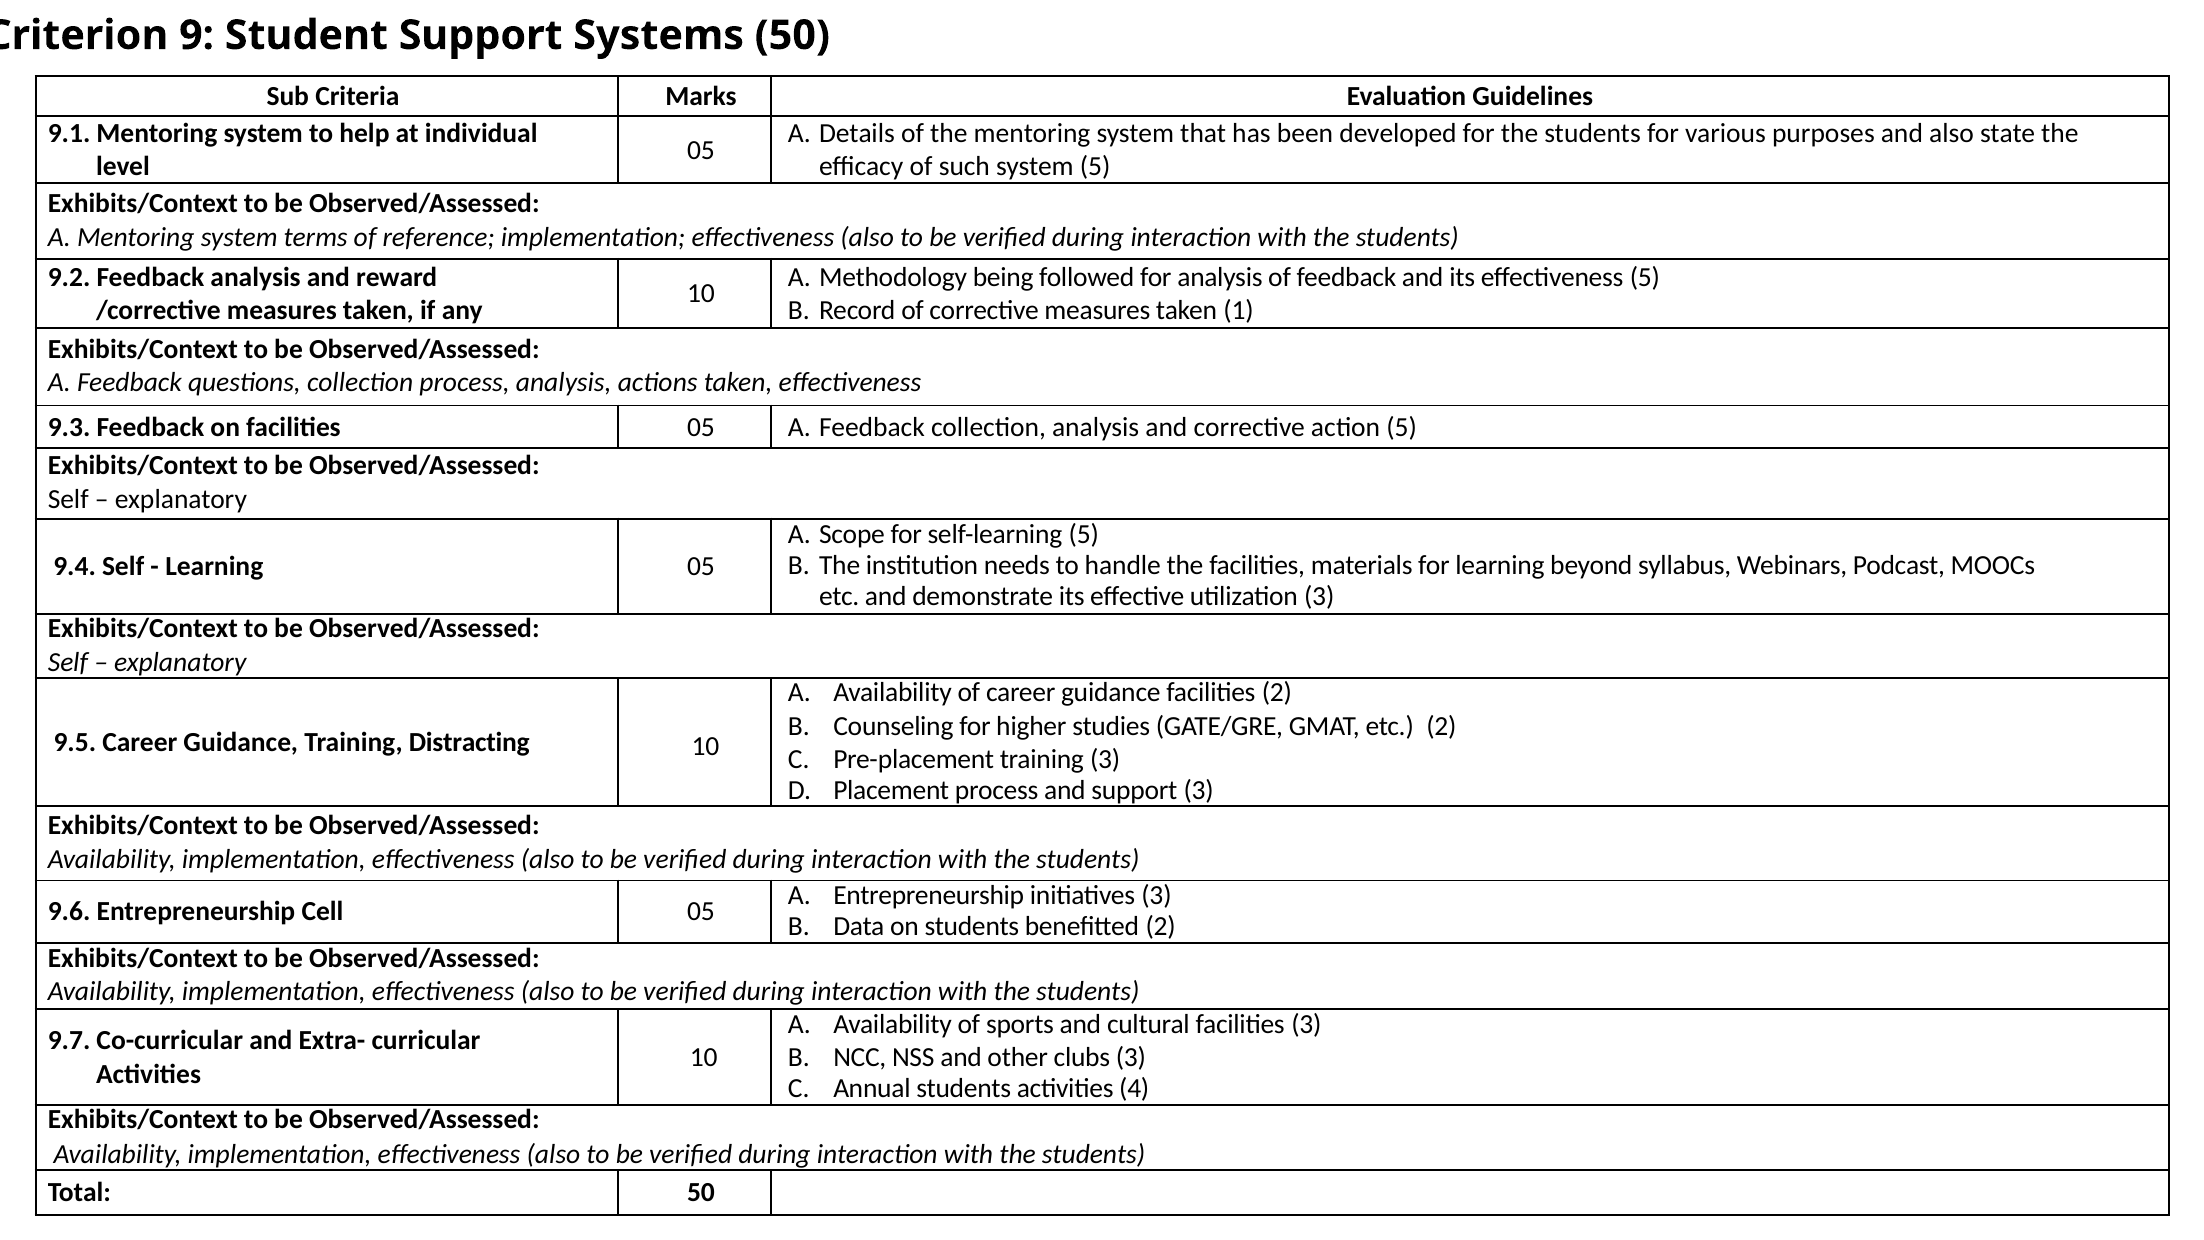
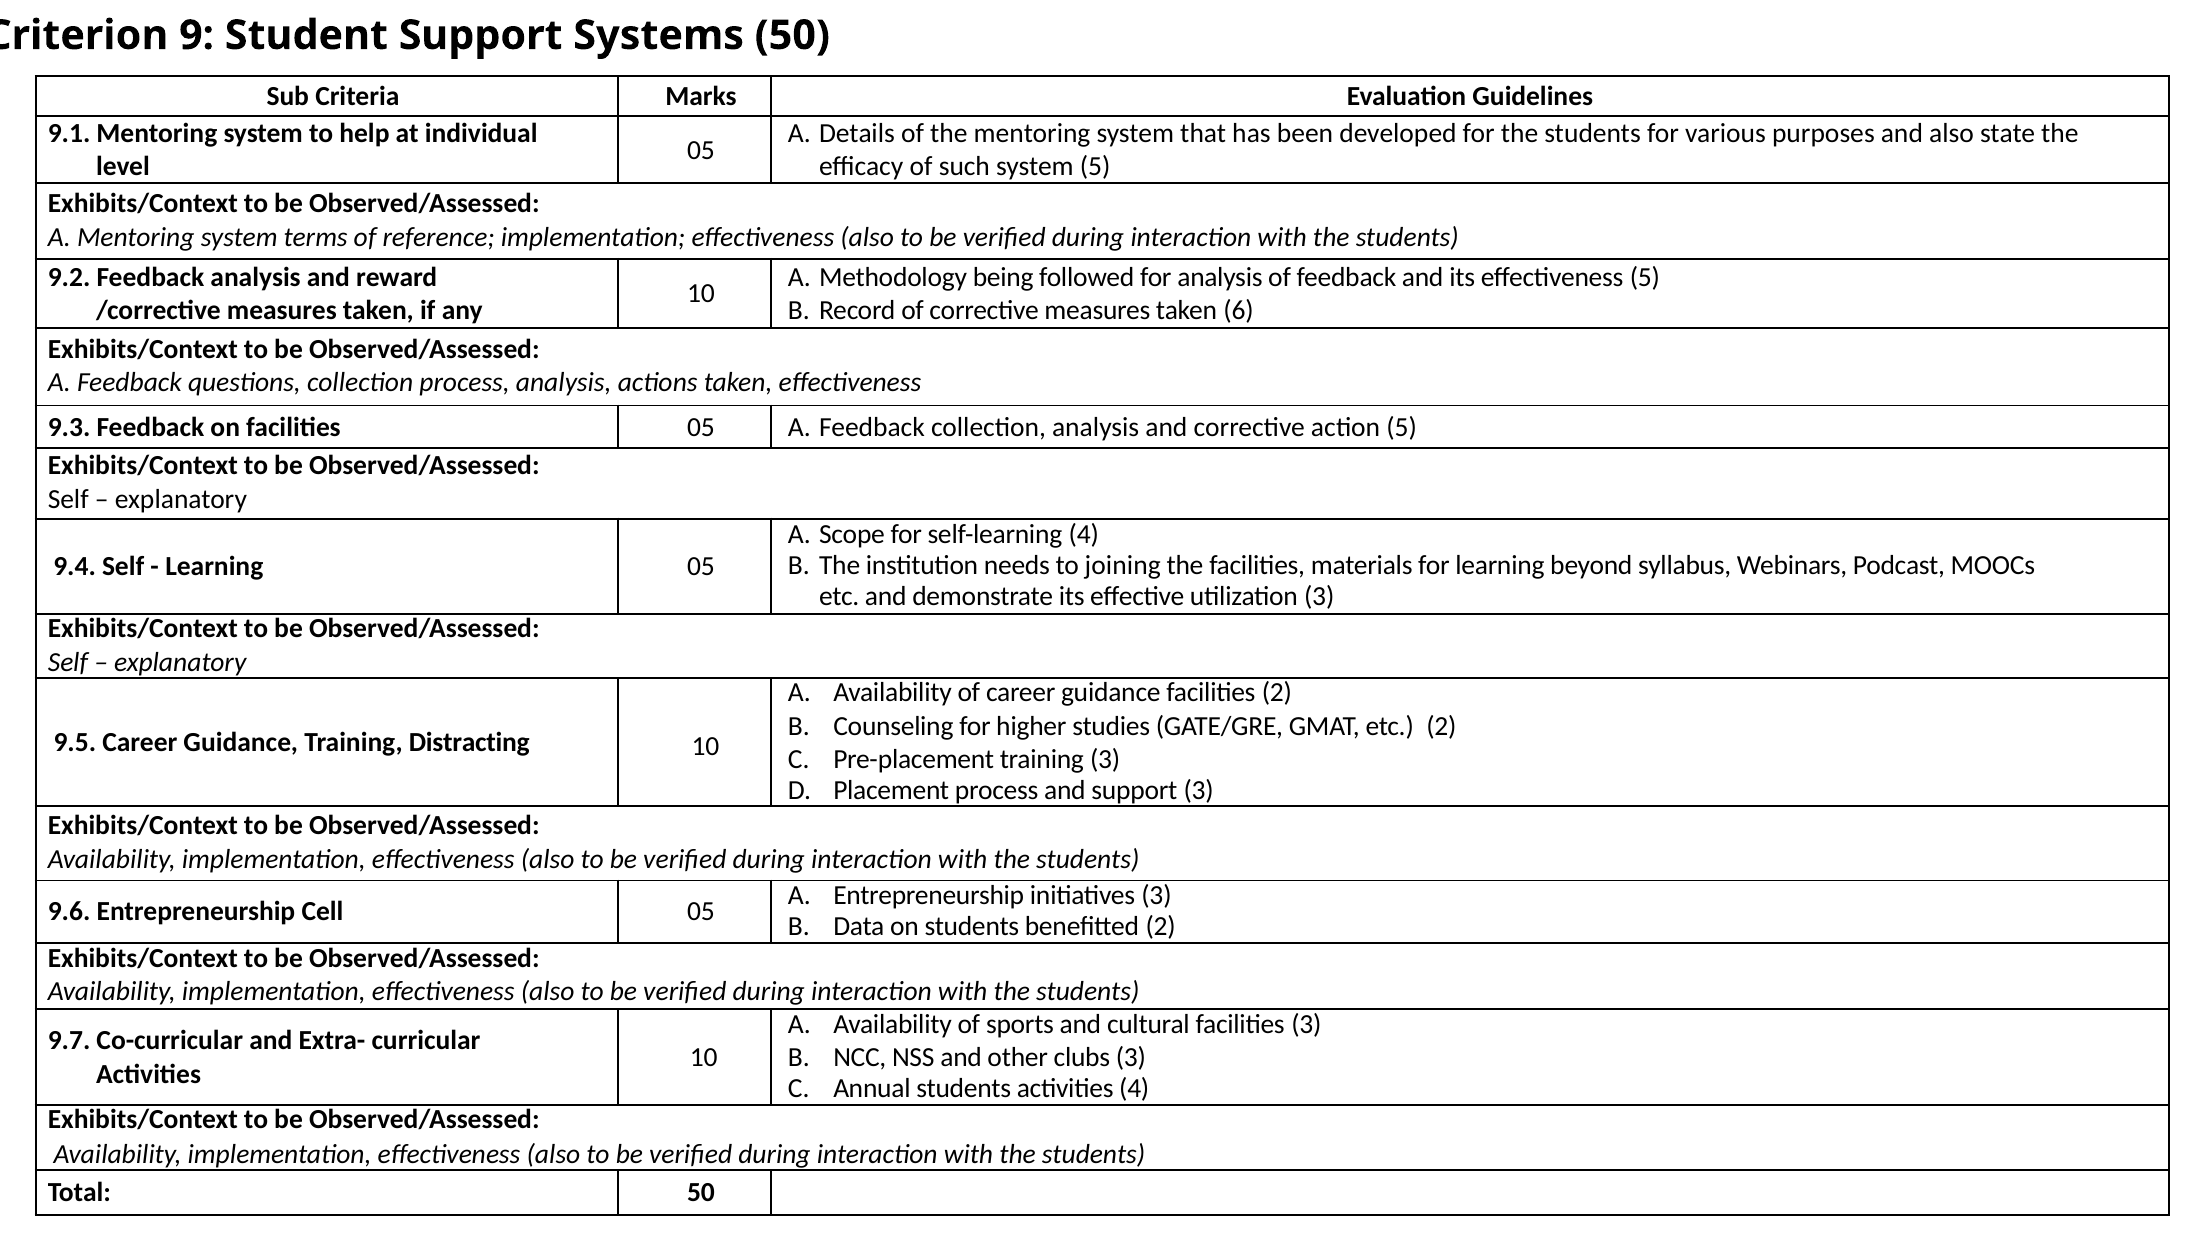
1: 1 -> 6 (1238, 311)
self-learning 5: 5 -> 4 (1084, 534)
handle: handle -> joining (1123, 565)
